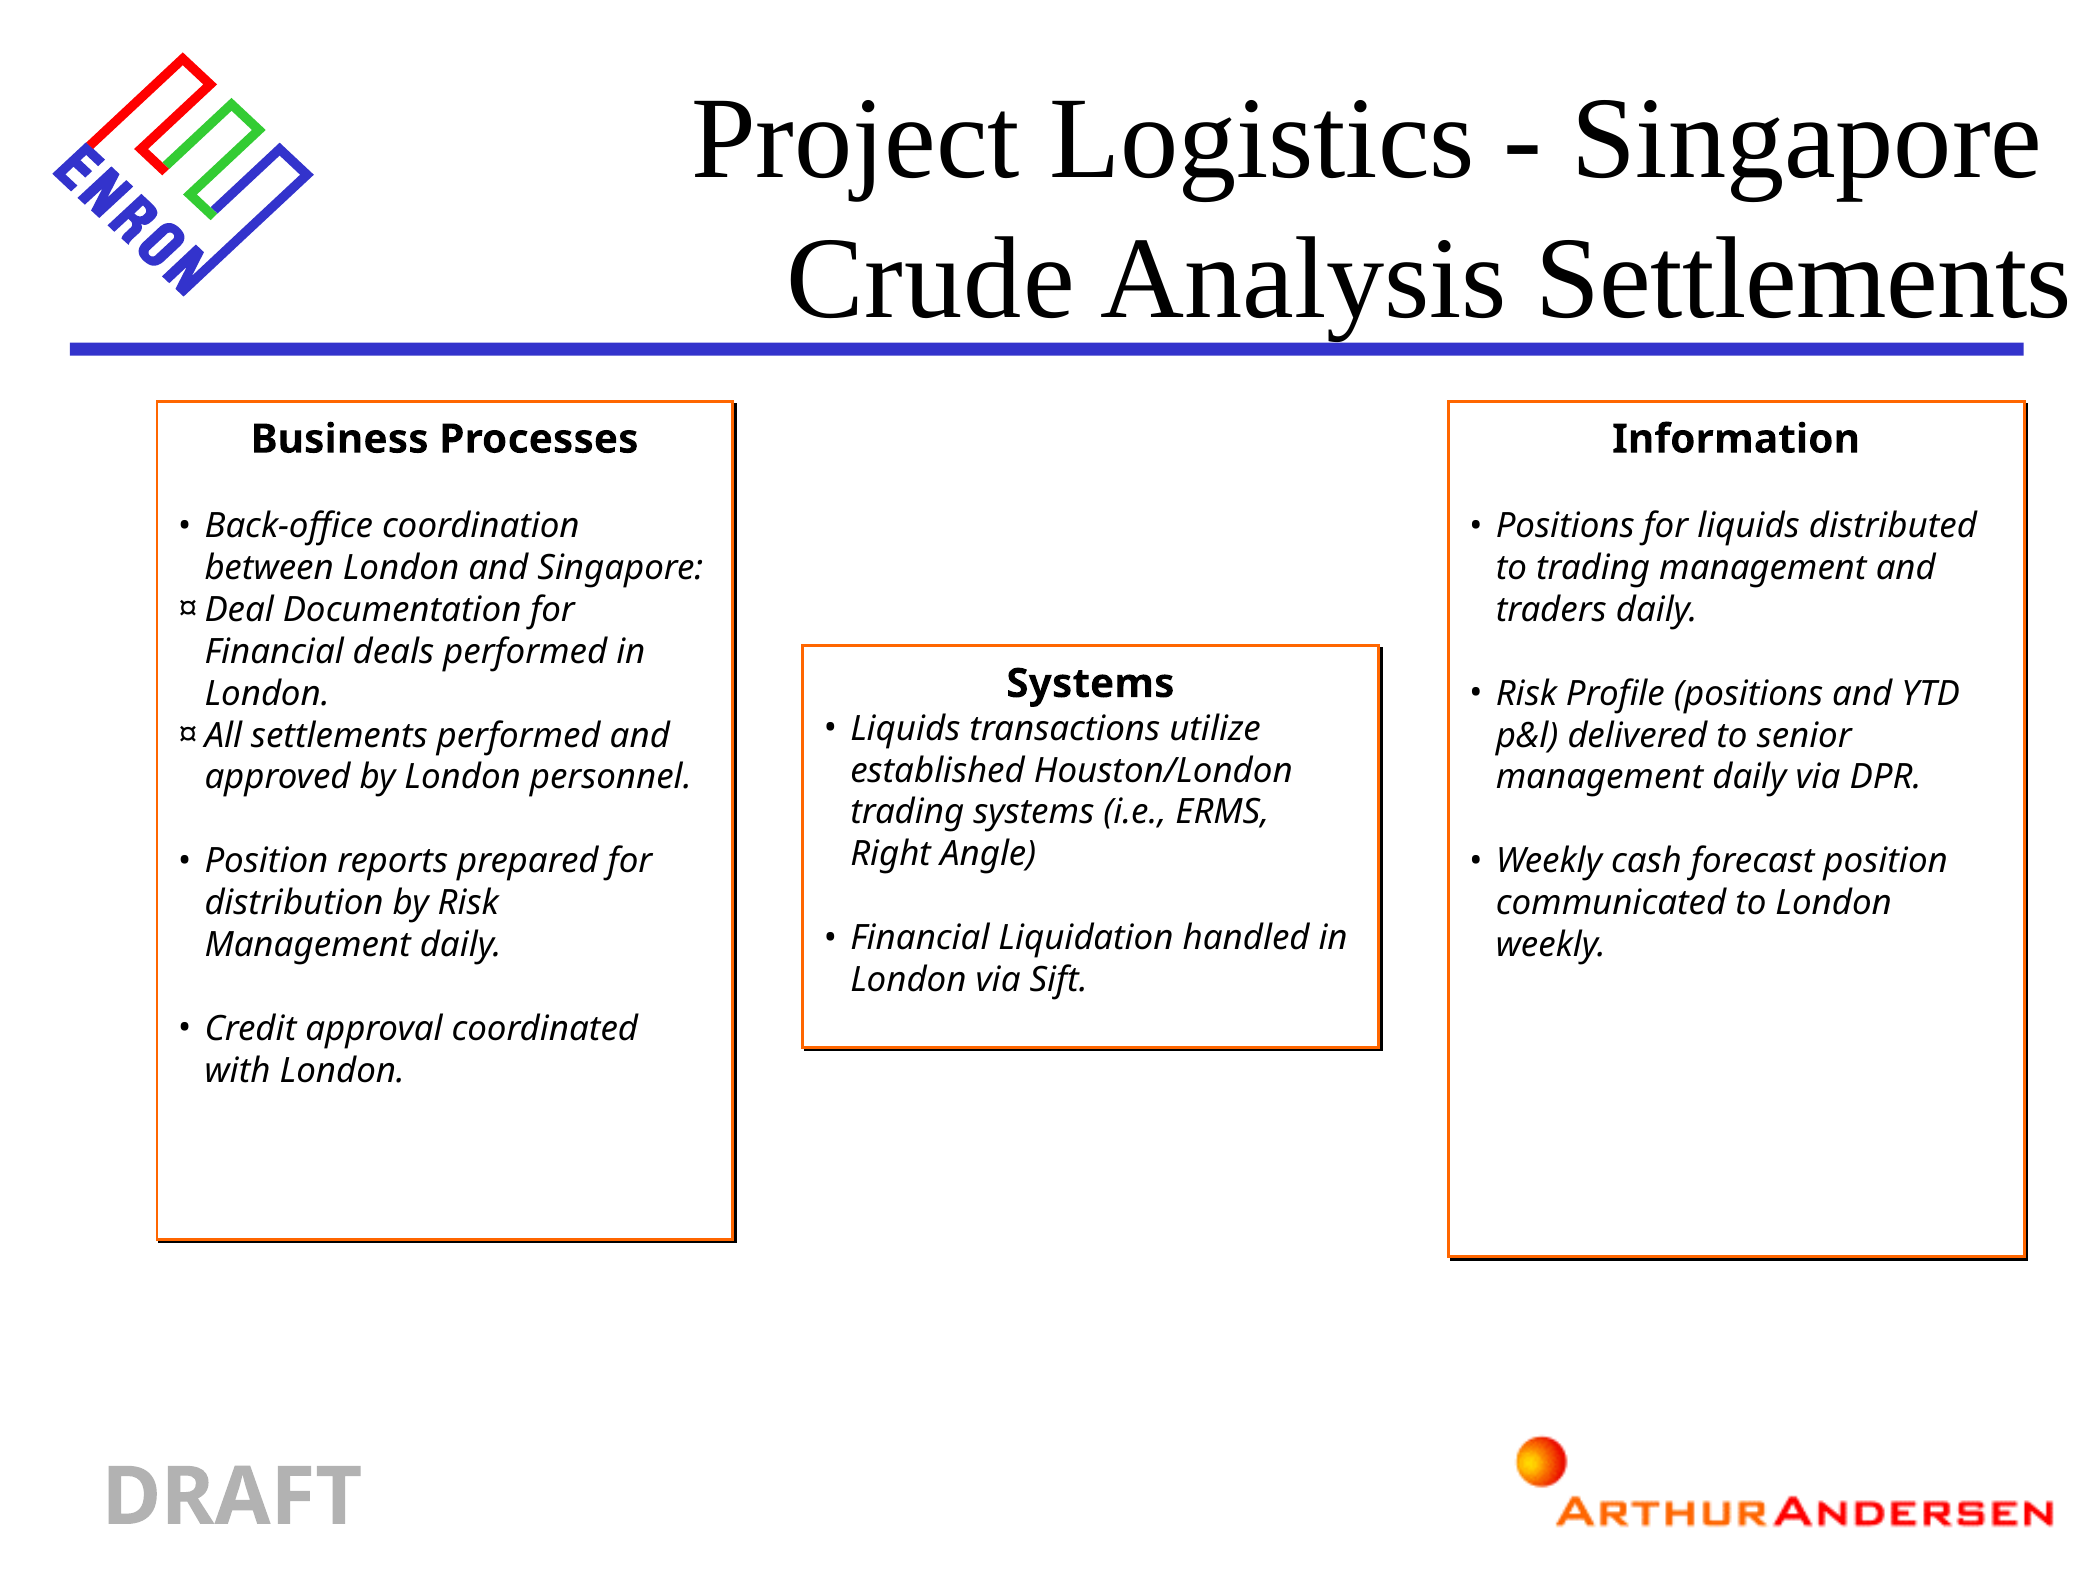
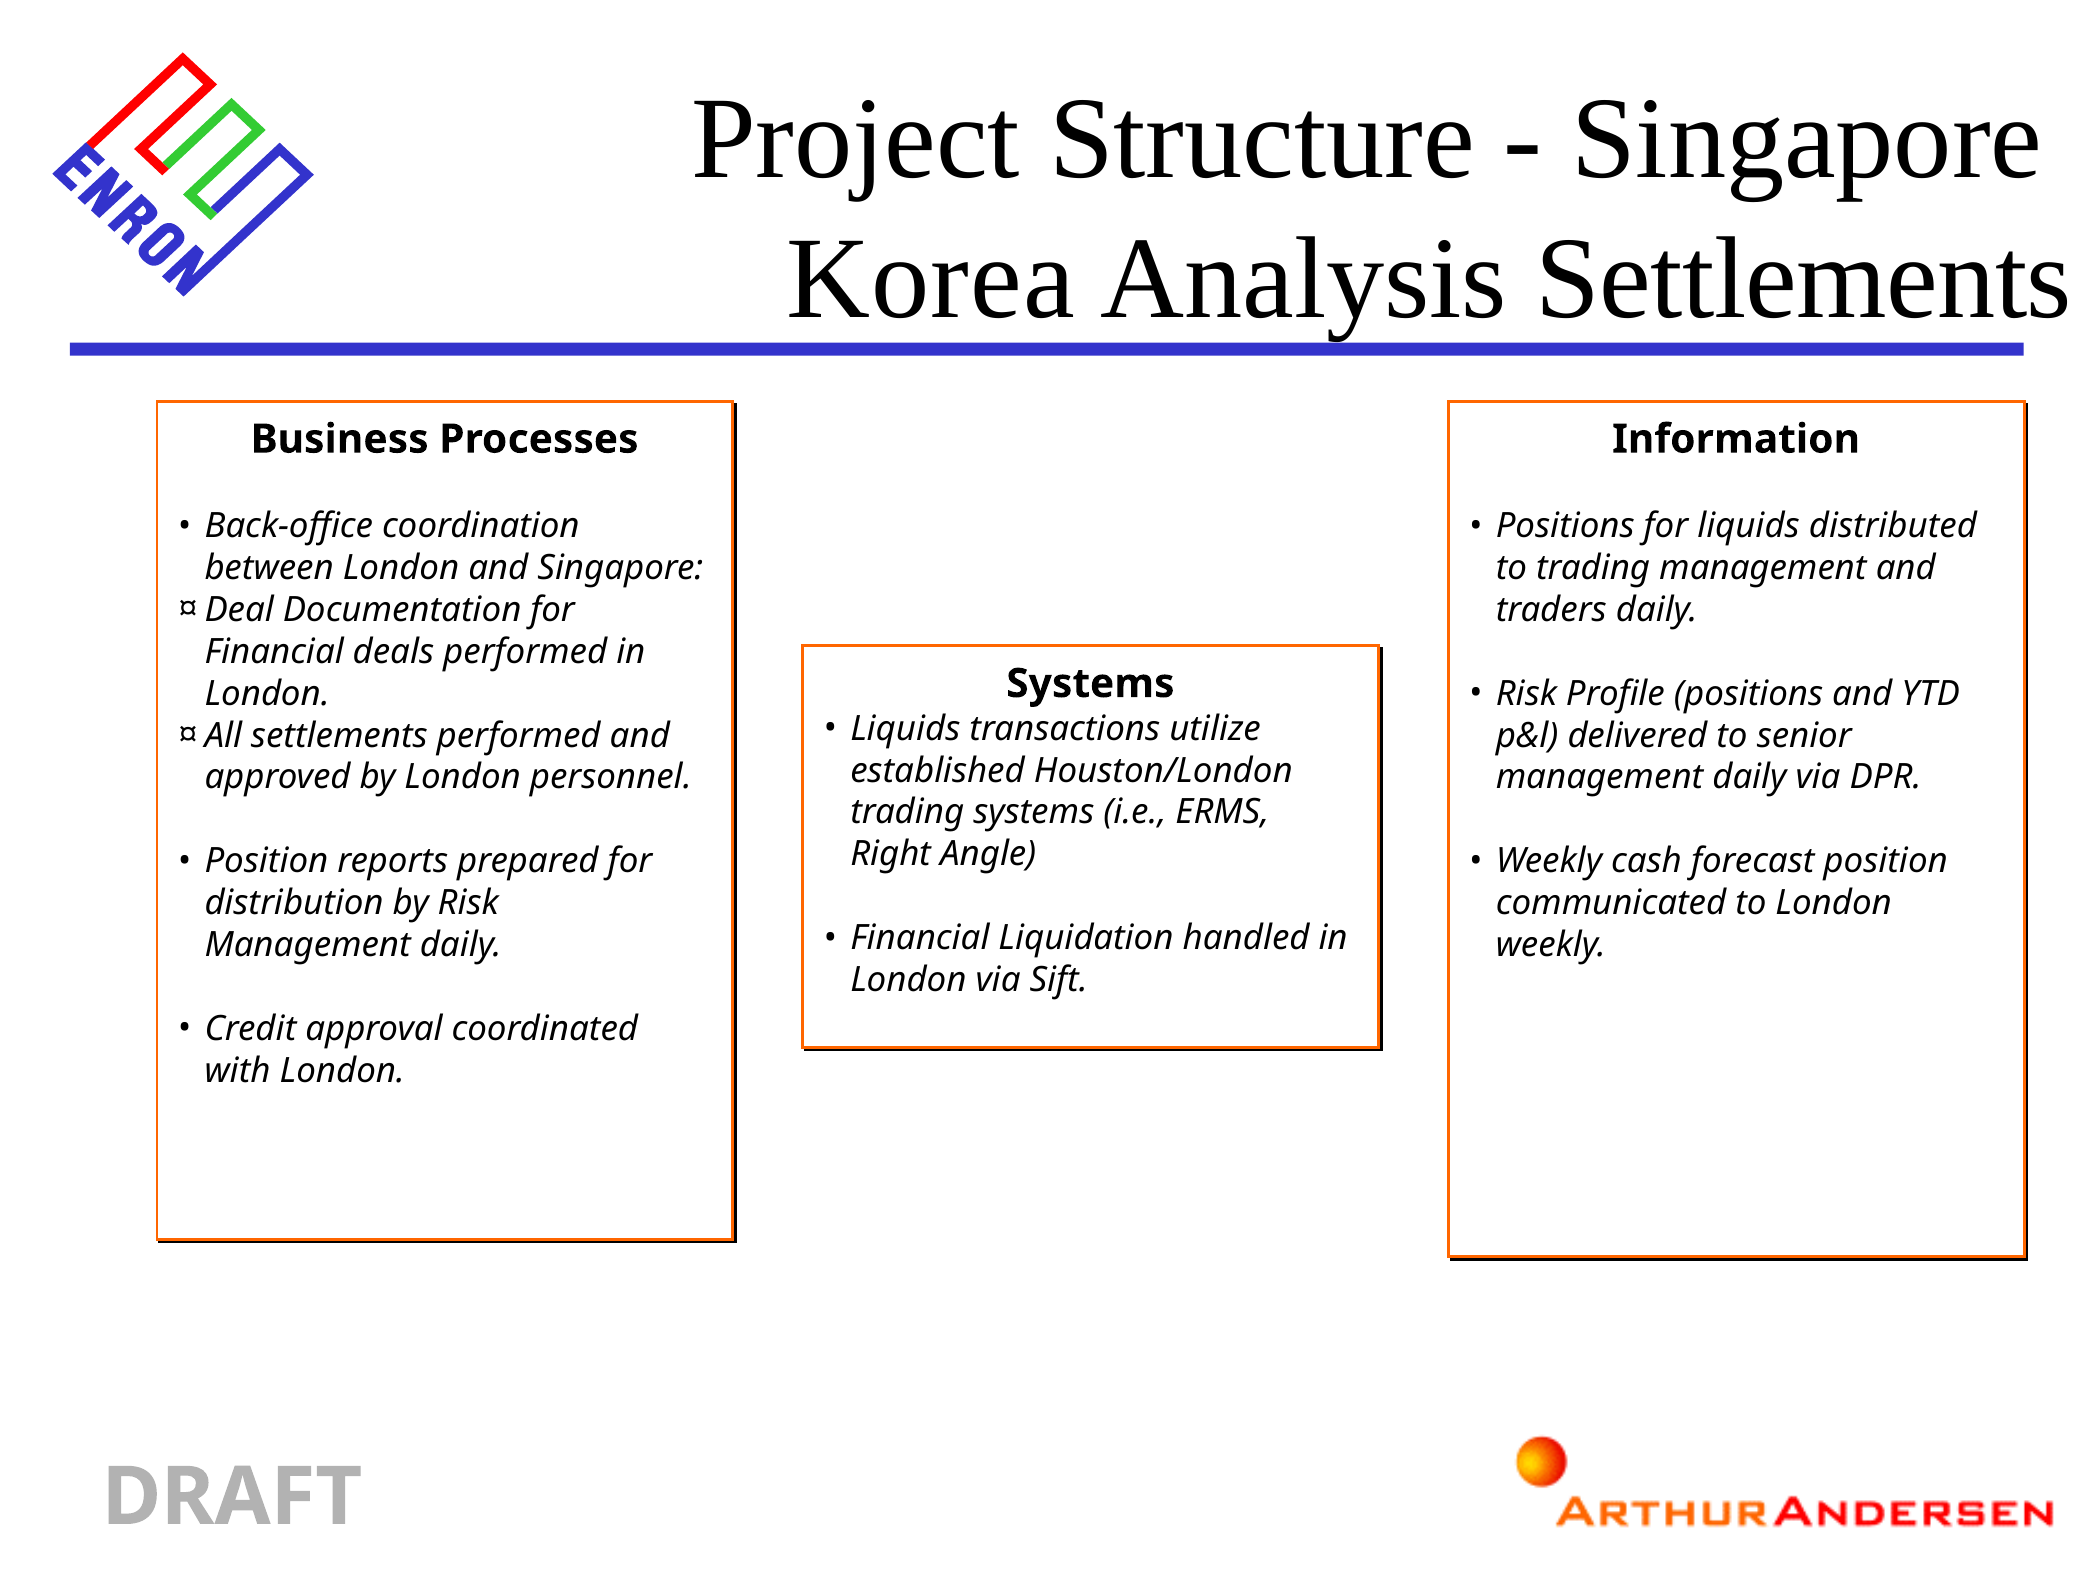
Logistics: Logistics -> Structure (1262, 139)
Crude: Crude -> Korea (930, 279)
